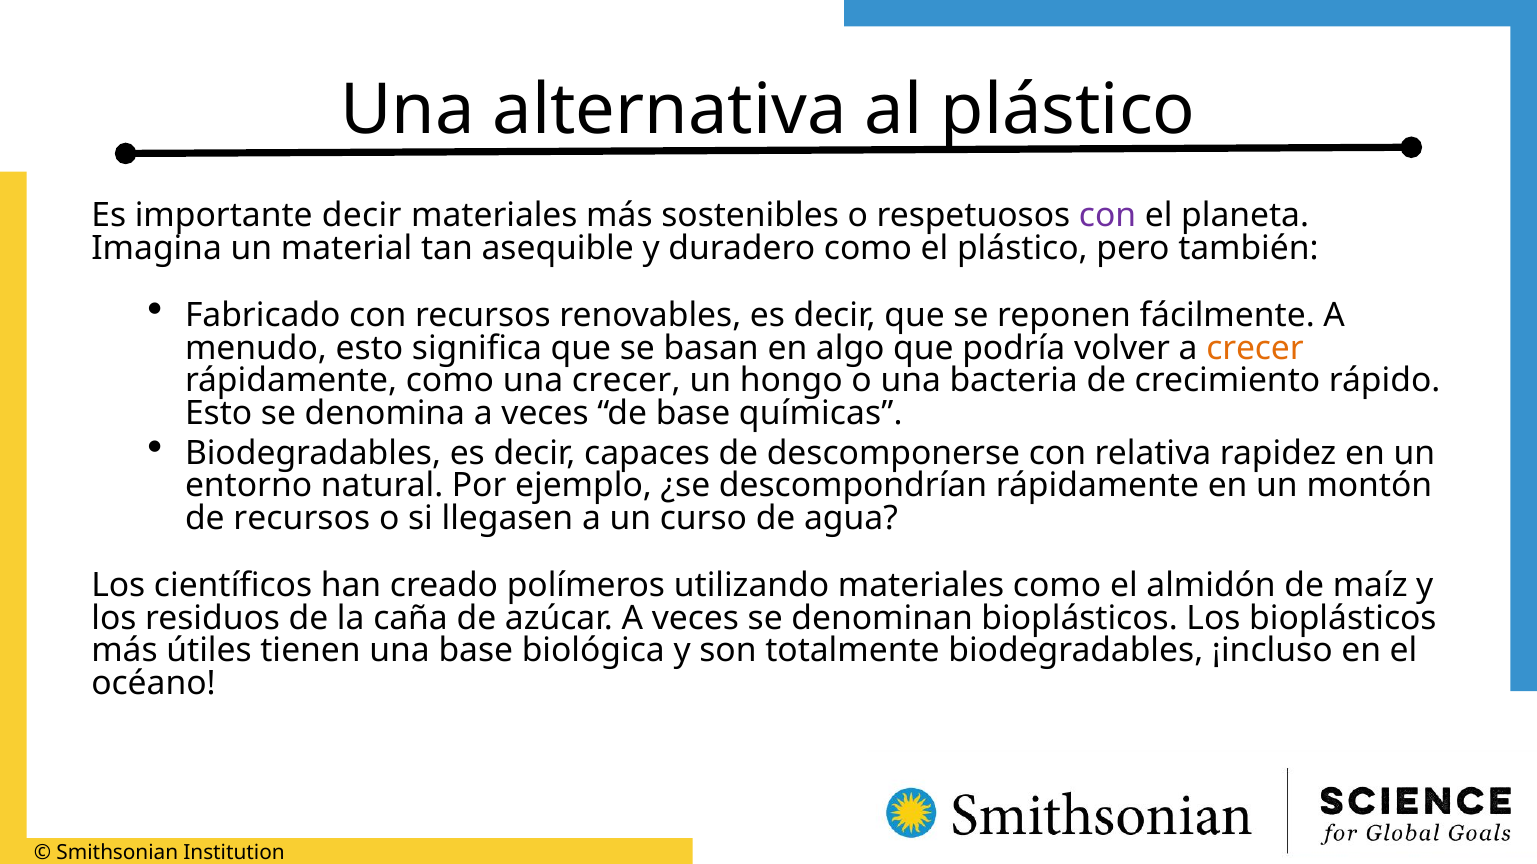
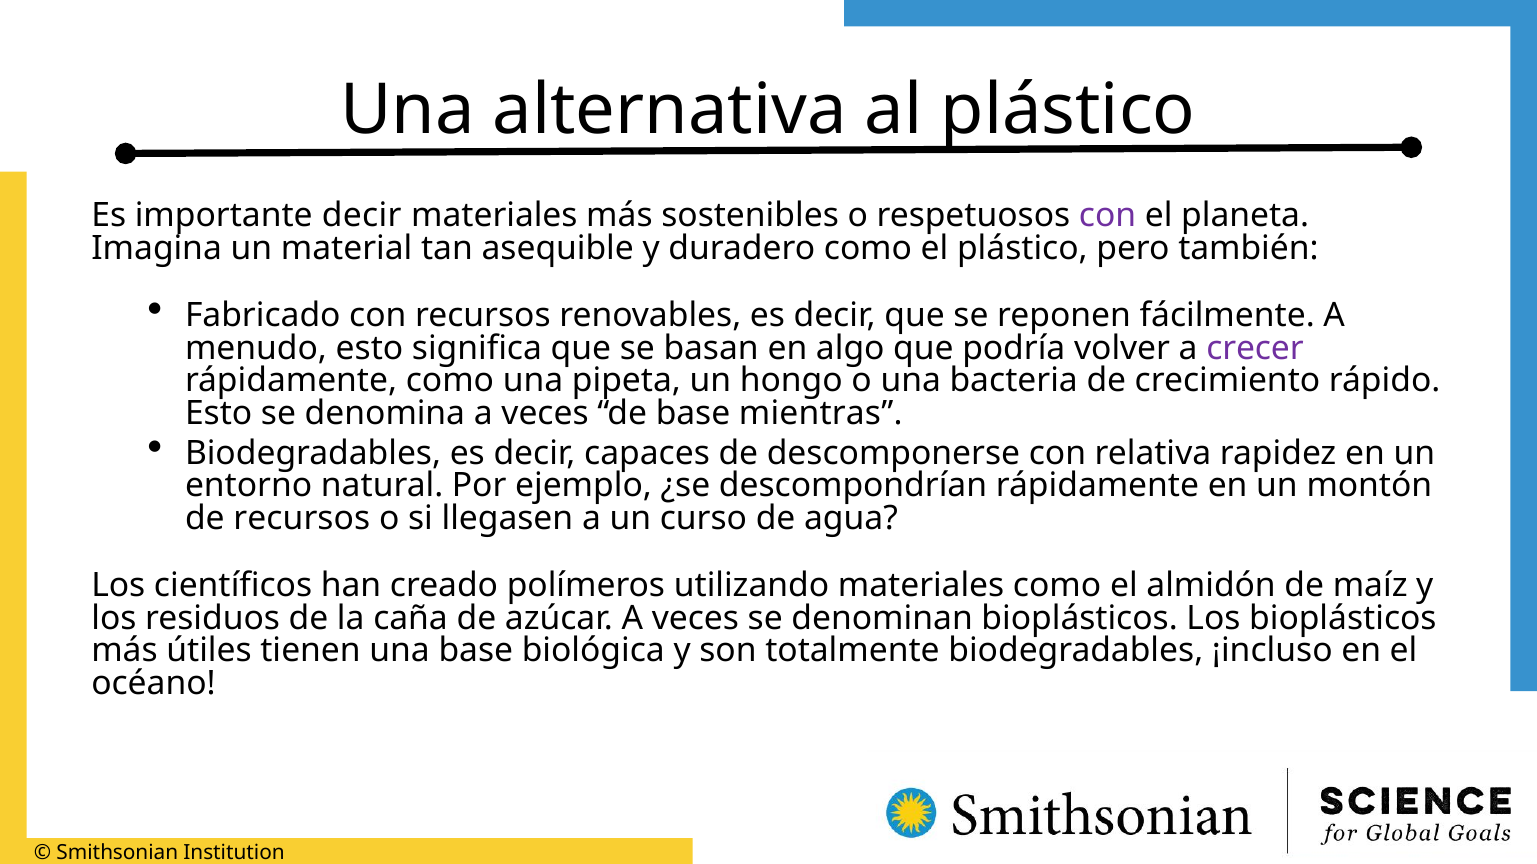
crecer colour: orange -> purple (1255, 348)
una crecer: crecer -> pipeta (626, 381)
químicas: químicas -> mientras (821, 414)
